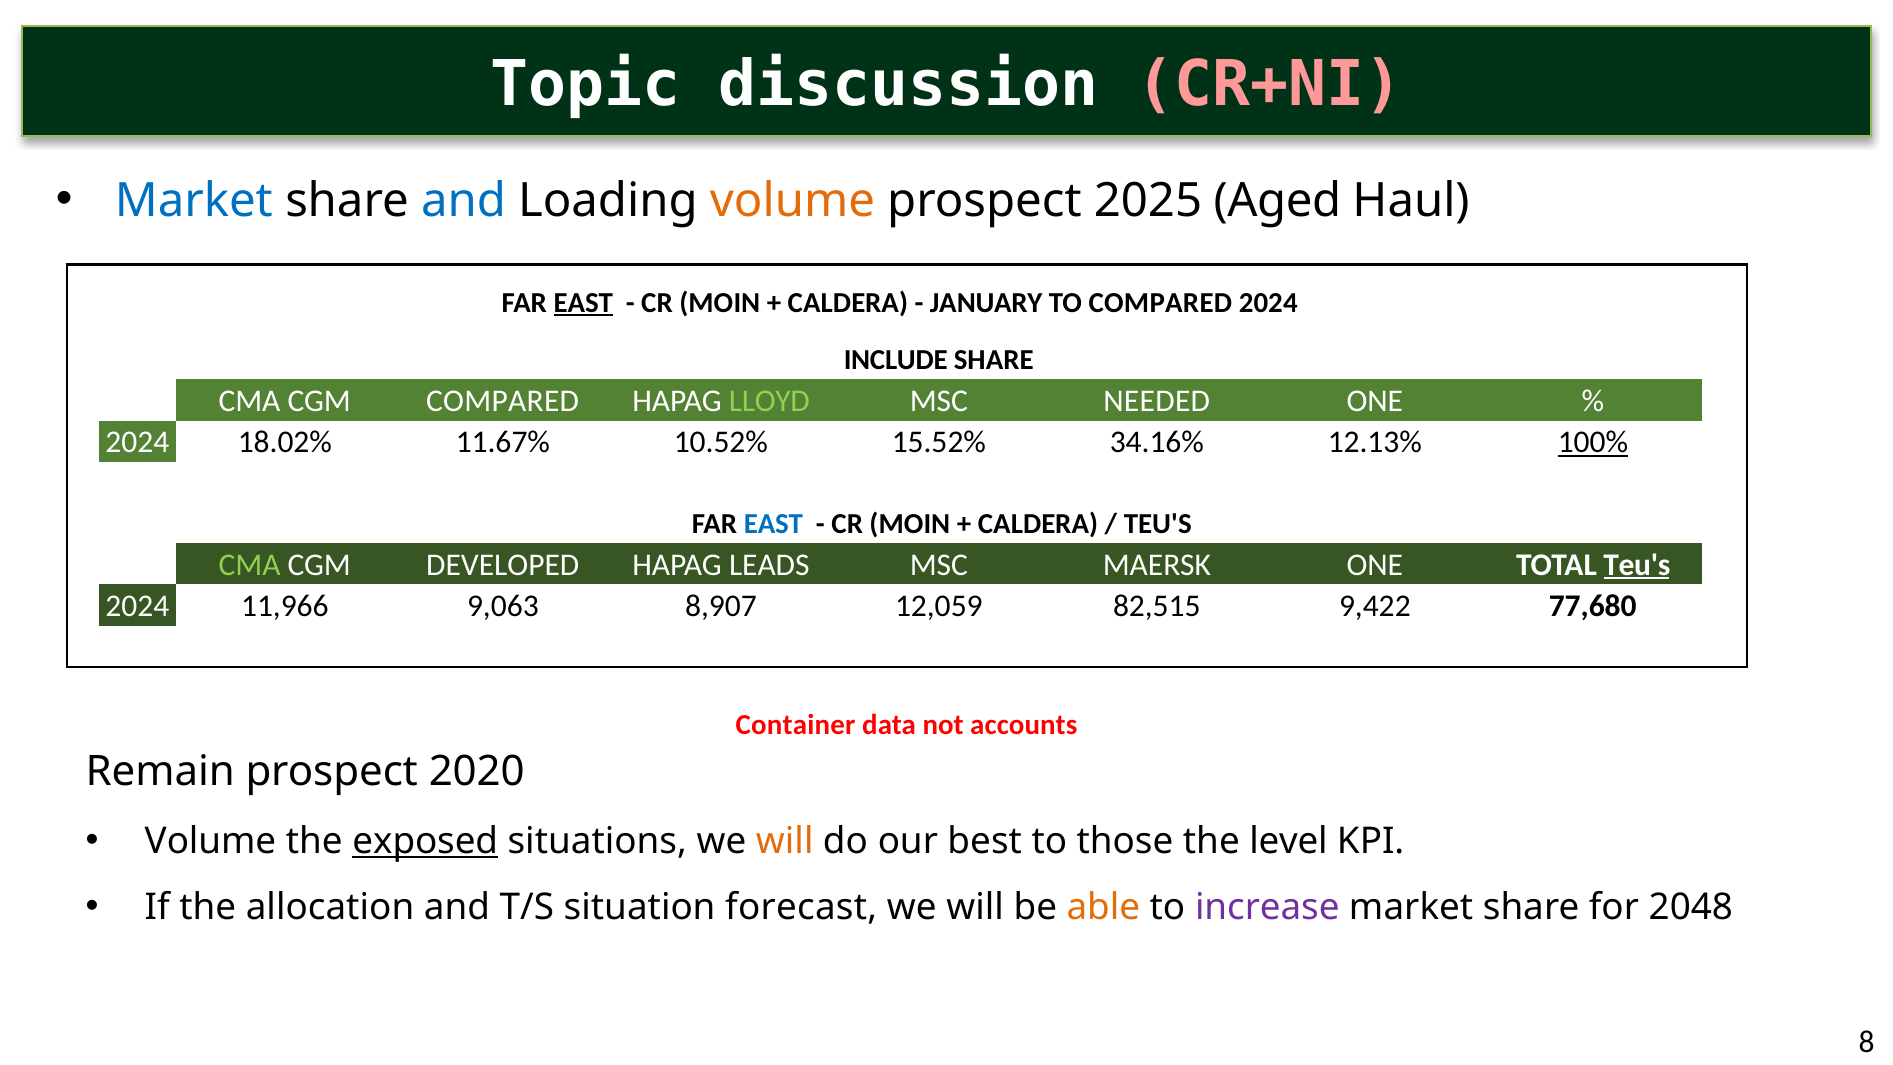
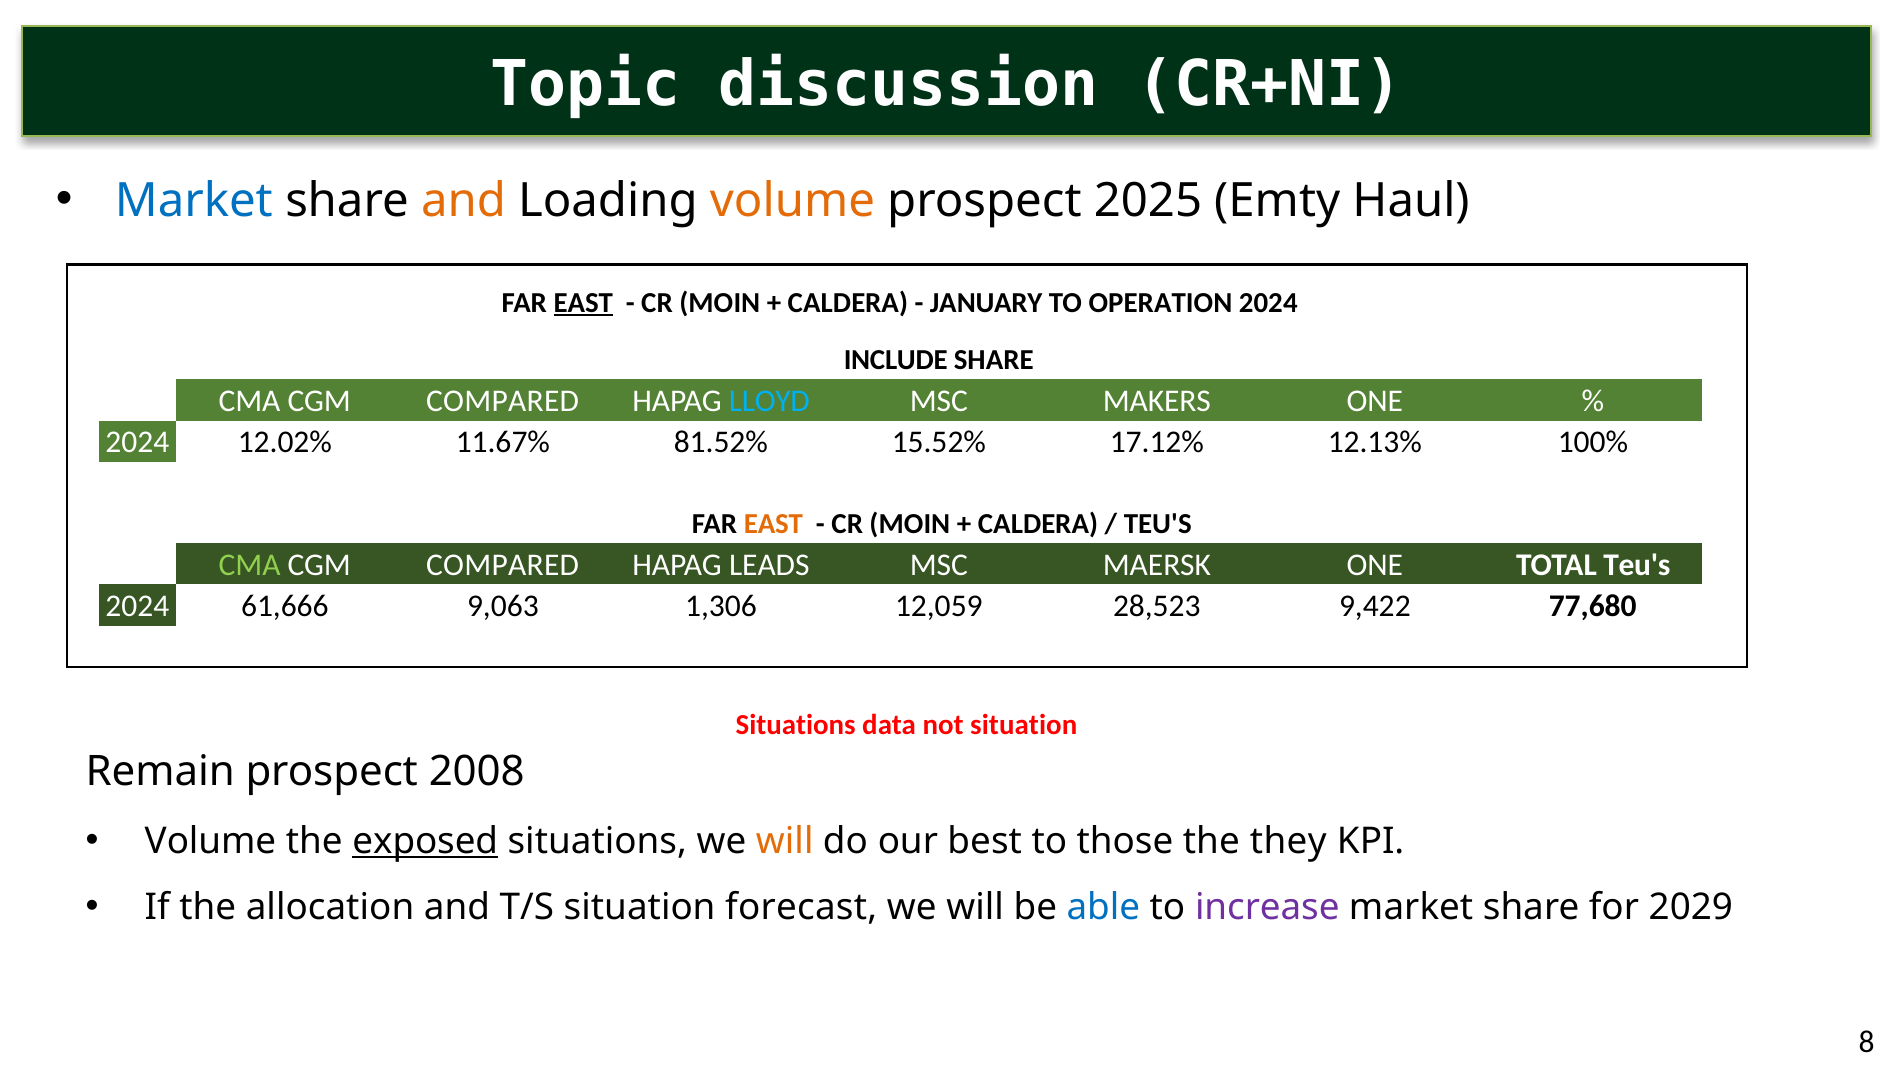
CR+NI colour: pink -> white (1269, 85)
and colour: blue -> orange (464, 201)
Aged: Aged -> Emty (1277, 201)
TO COMPARED: COMPARED -> OPERATION (1160, 302)
LLOYD colour: light green -> light blue (769, 401)
NEEDED: NEEDED -> MAKERS (1157, 401)
18.02%: 18.02% -> 12.02% (285, 442)
10.52%: 10.52% -> 81.52% (721, 442)
34.16%: 34.16% -> 17.12% (1157, 442)
100% underline: present -> none (1593, 442)
EAST colour: blue -> orange (773, 524)
DEVELOPED: DEVELOPED -> COMPARED (503, 565)
Teu's underline: present -> none (1637, 565)
11,966: 11,966 -> 61,666 (285, 606)
8,907: 8,907 -> 1,306 (721, 606)
82,515: 82,515 -> 28,523 (1157, 606)
Container: Container -> Situations (796, 725)
not accounts: accounts -> situation (1024, 725)
2020: 2020 -> 2008 (477, 772)
level: level -> they (1288, 841)
able colour: orange -> blue (1103, 907)
2048: 2048 -> 2029 (1691, 907)
